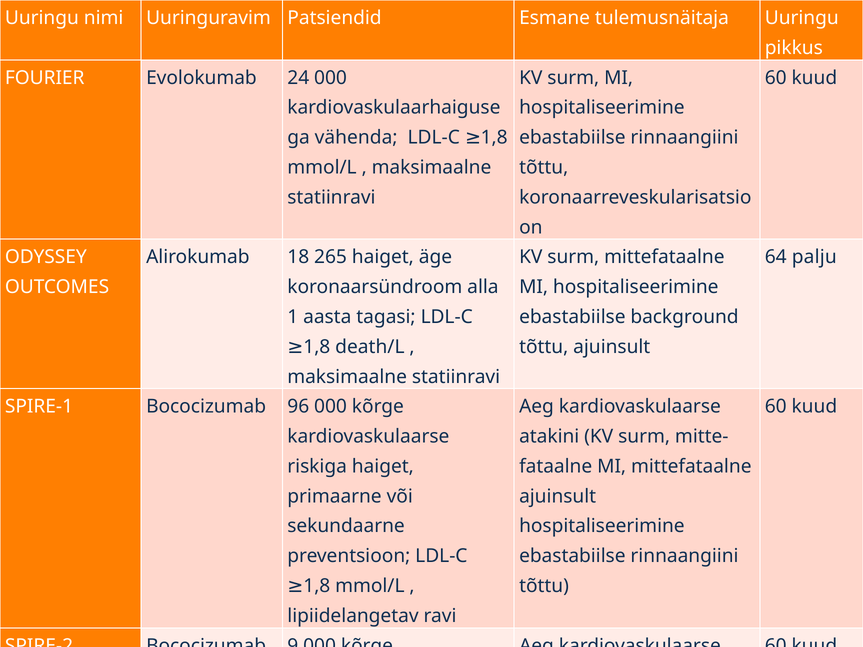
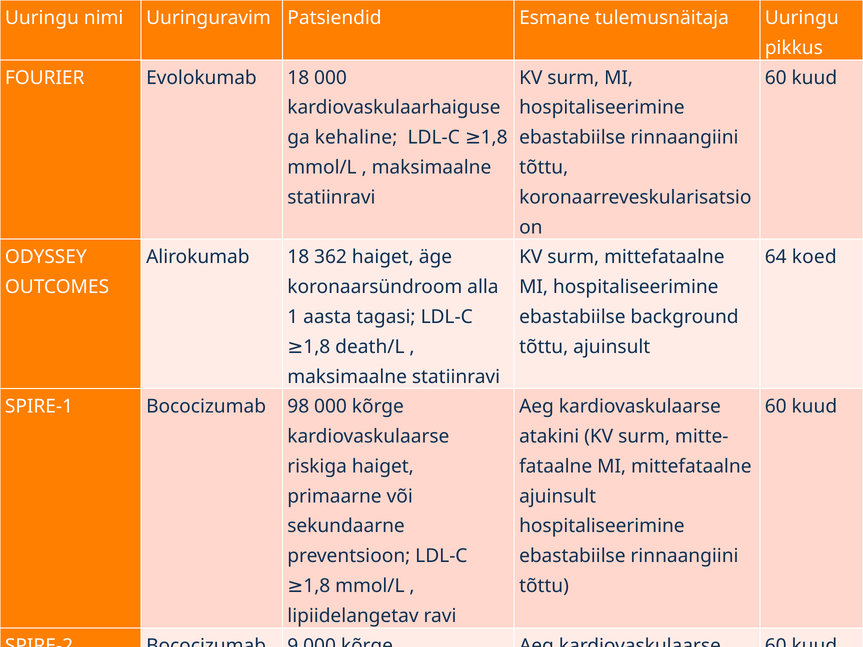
Evolokumab 24: 24 -> 18 (298, 78)
vähenda: vähenda -> kehaline (356, 138)
265: 265 -> 362 (330, 257)
palju: palju -> koed (814, 257)
96: 96 -> 98 (298, 407)
